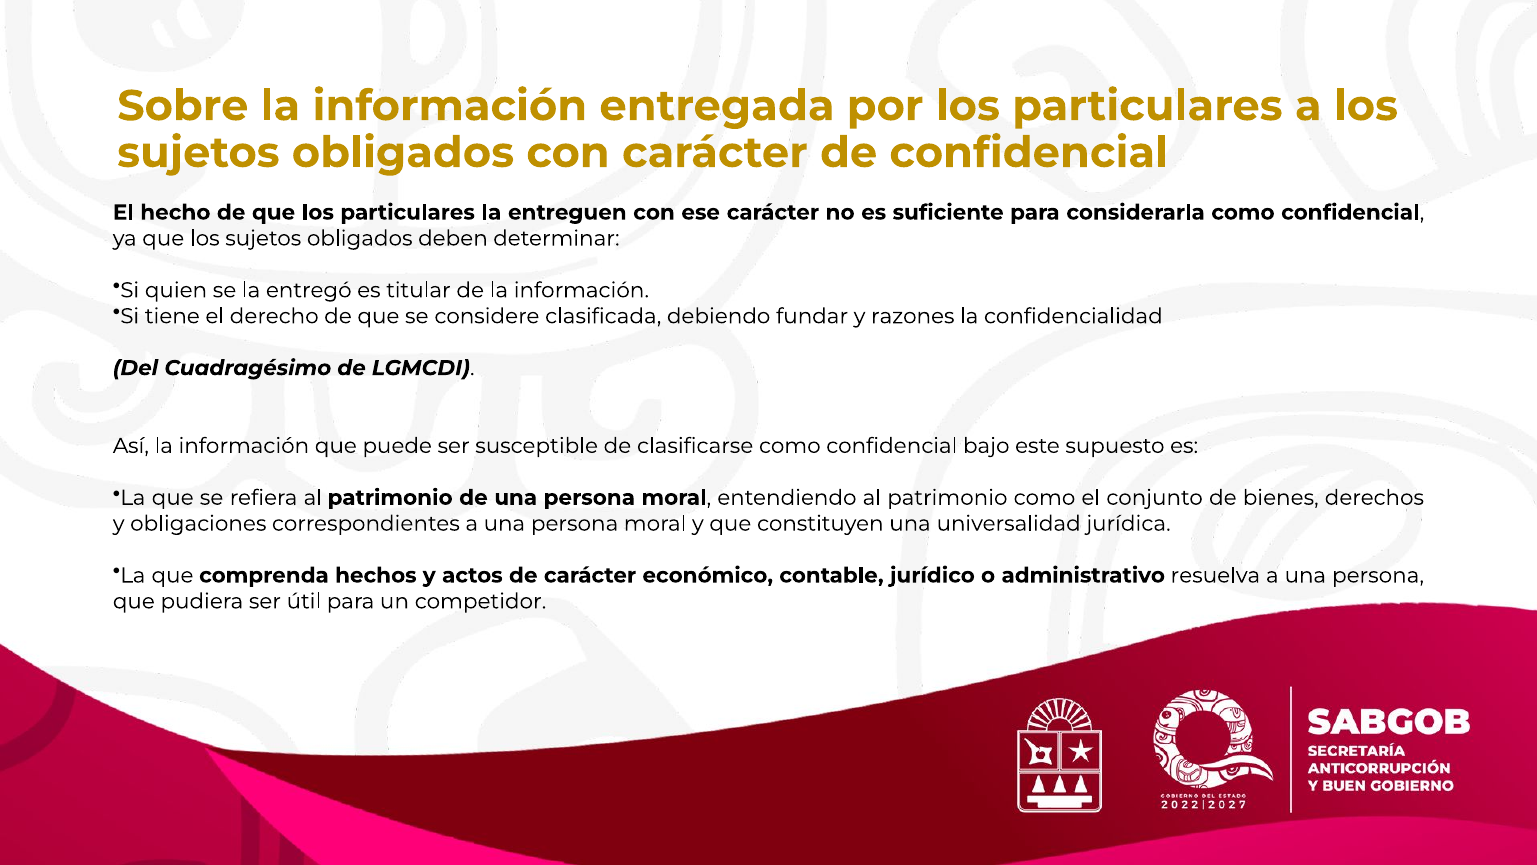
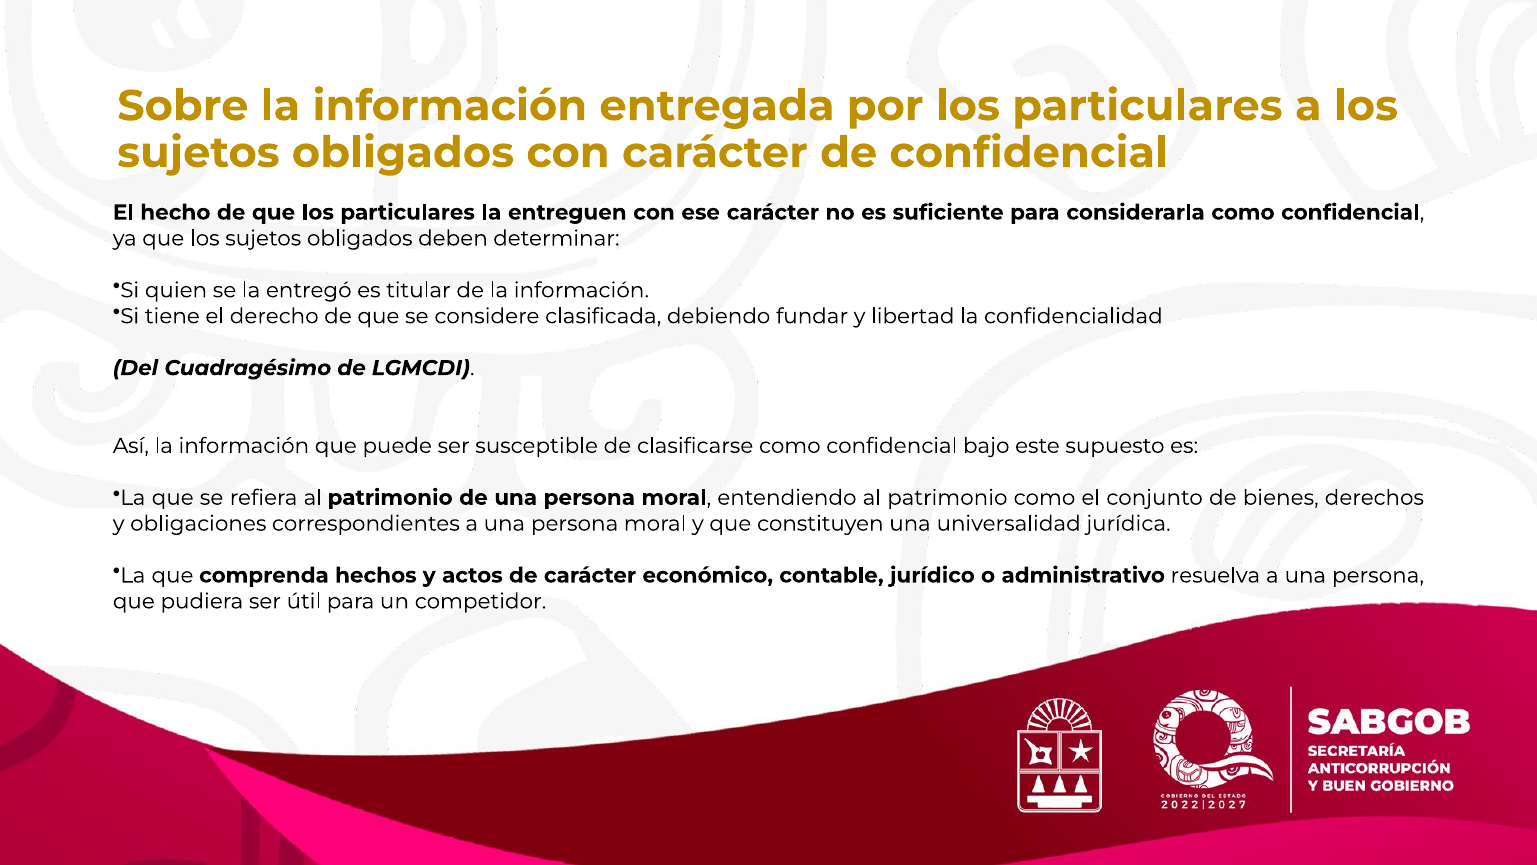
razones: razones -> libertad (913, 316)
